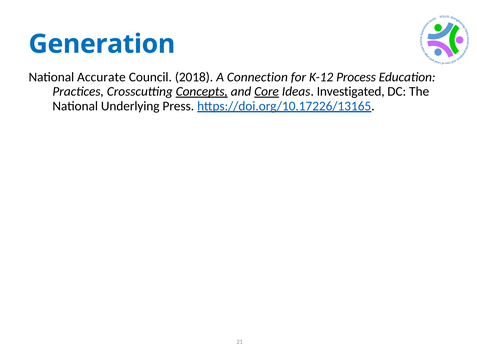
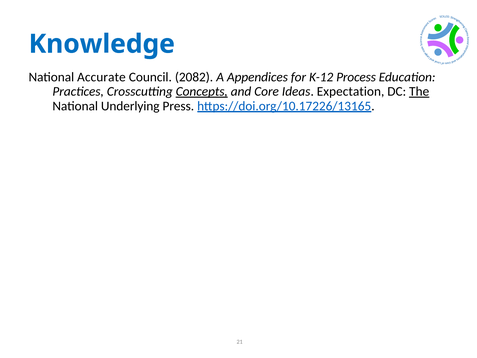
Generation: Generation -> Knowledge (102, 44)
2018: 2018 -> 2082 (194, 77)
Connection: Connection -> Appendices (257, 77)
Core underline: present -> none (267, 91)
Investigated: Investigated -> Expectation (351, 91)
The underline: none -> present (419, 91)
